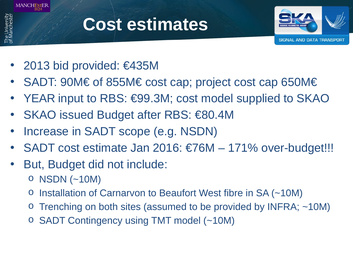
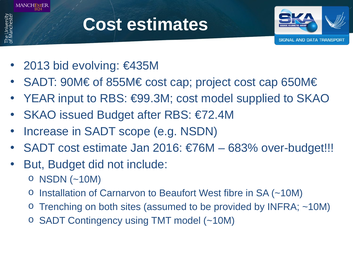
bid provided: provided -> evolving (96, 66)
€80.4M: €80.4M -> €72.4M (215, 115)
171%: 171% -> 683% (243, 148)
